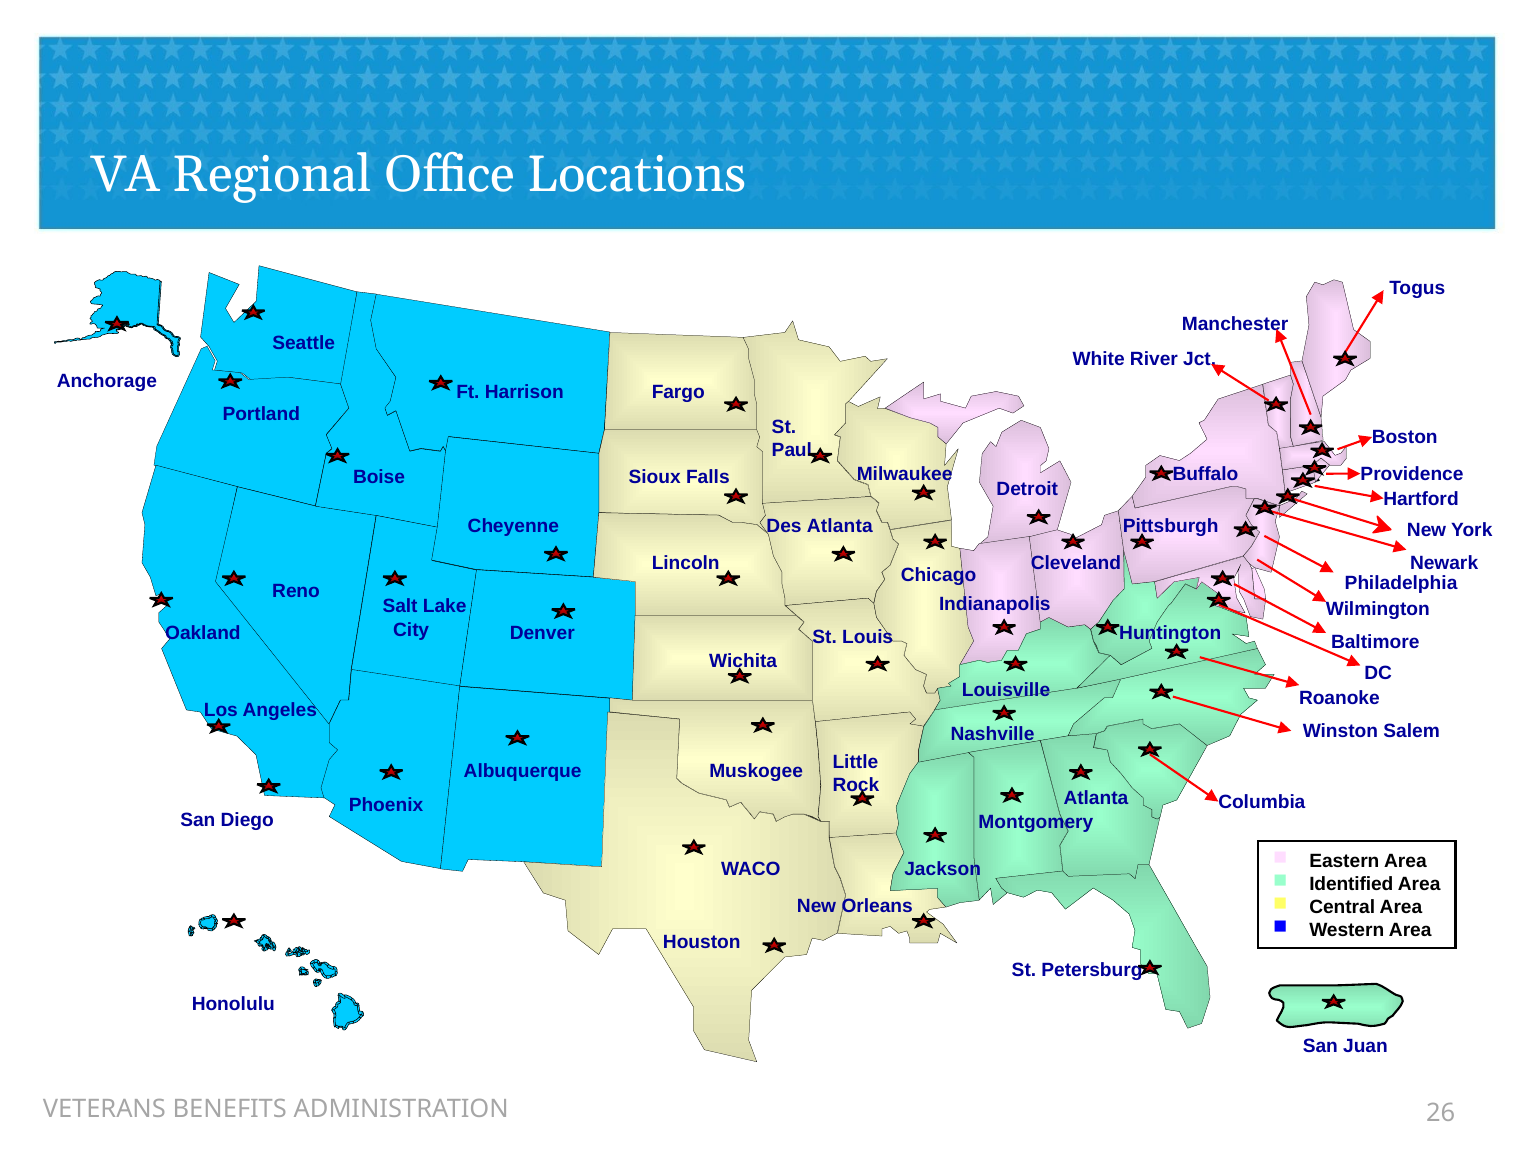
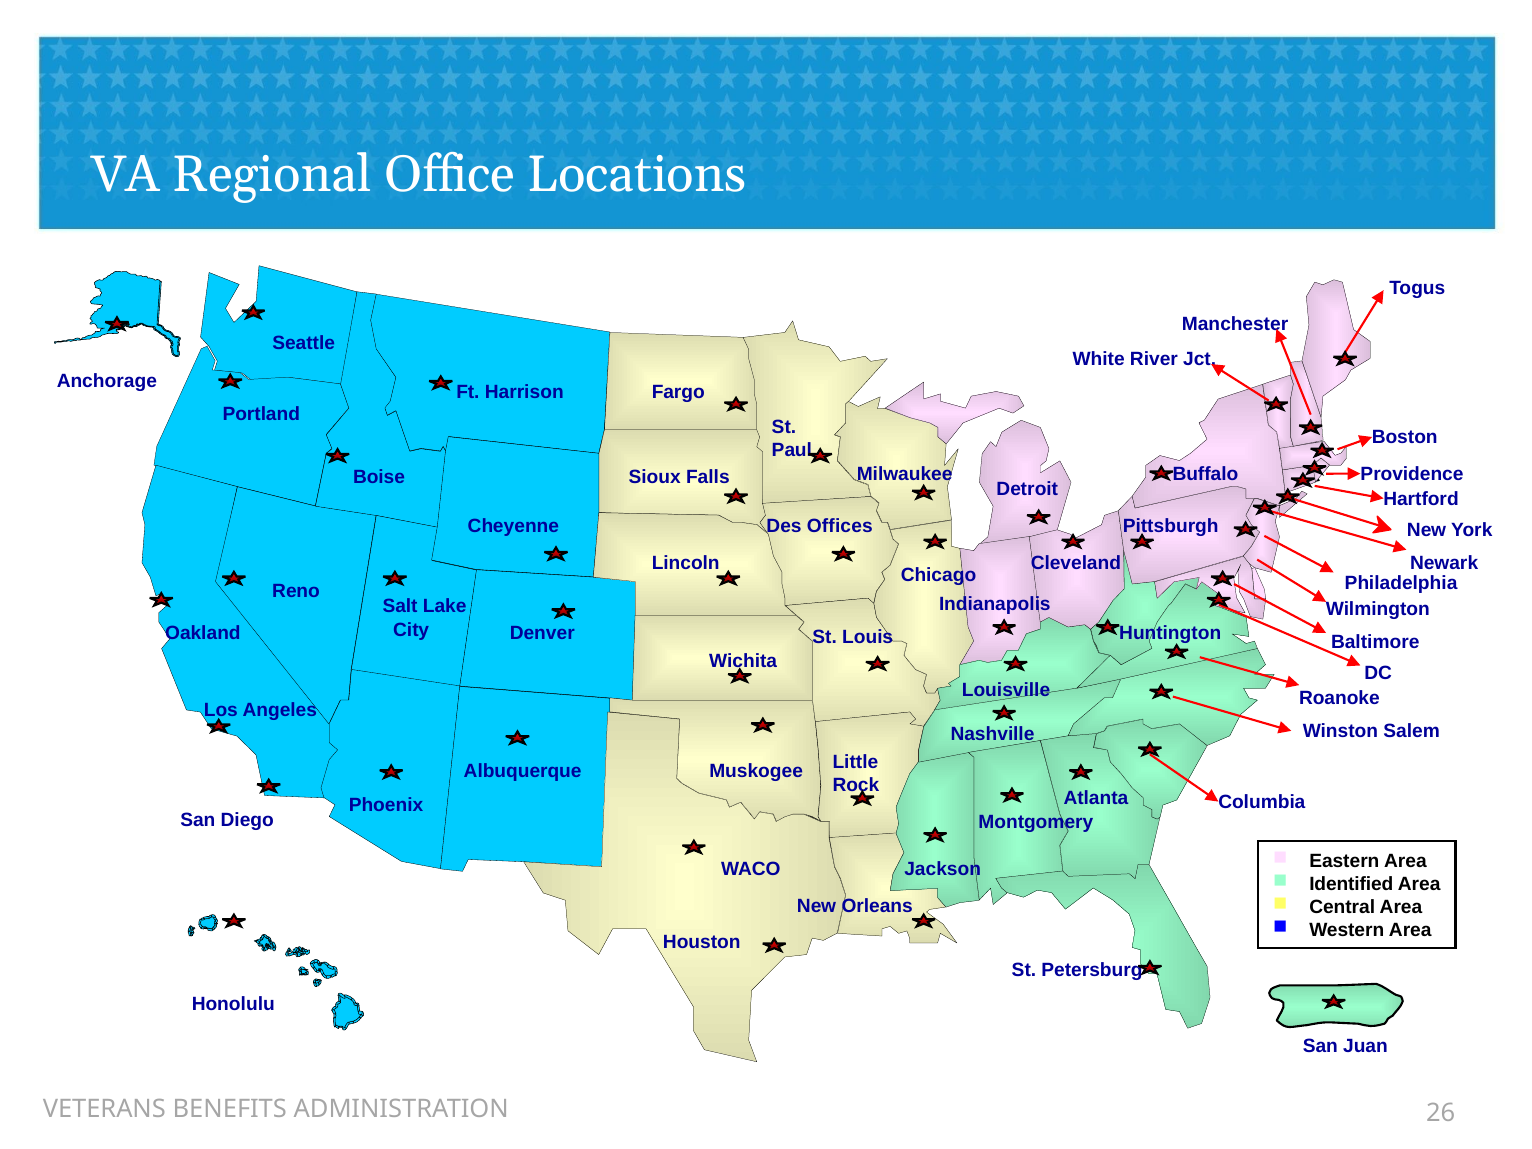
Des Atlanta: Atlanta -> Offices (840, 527)
